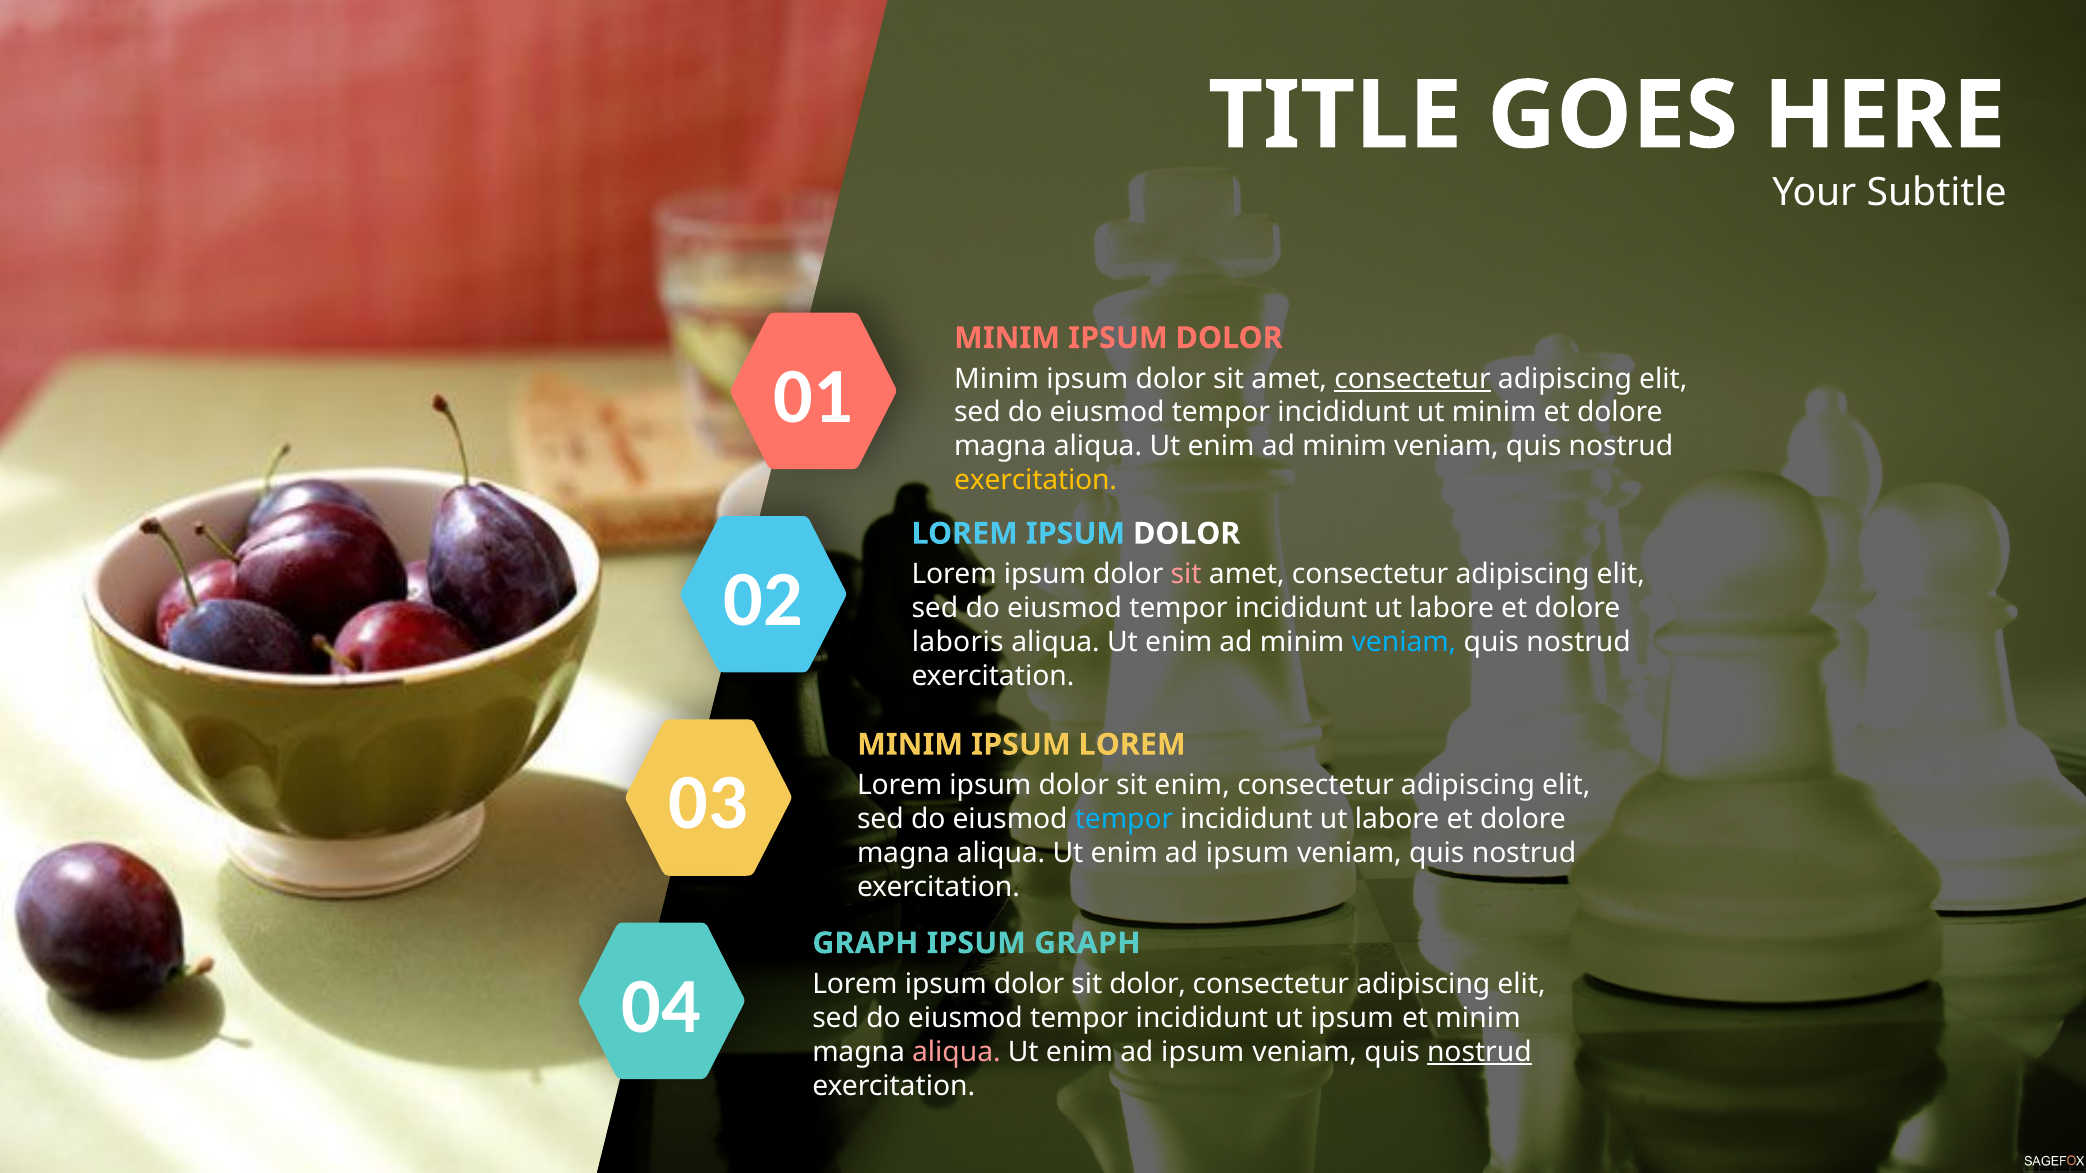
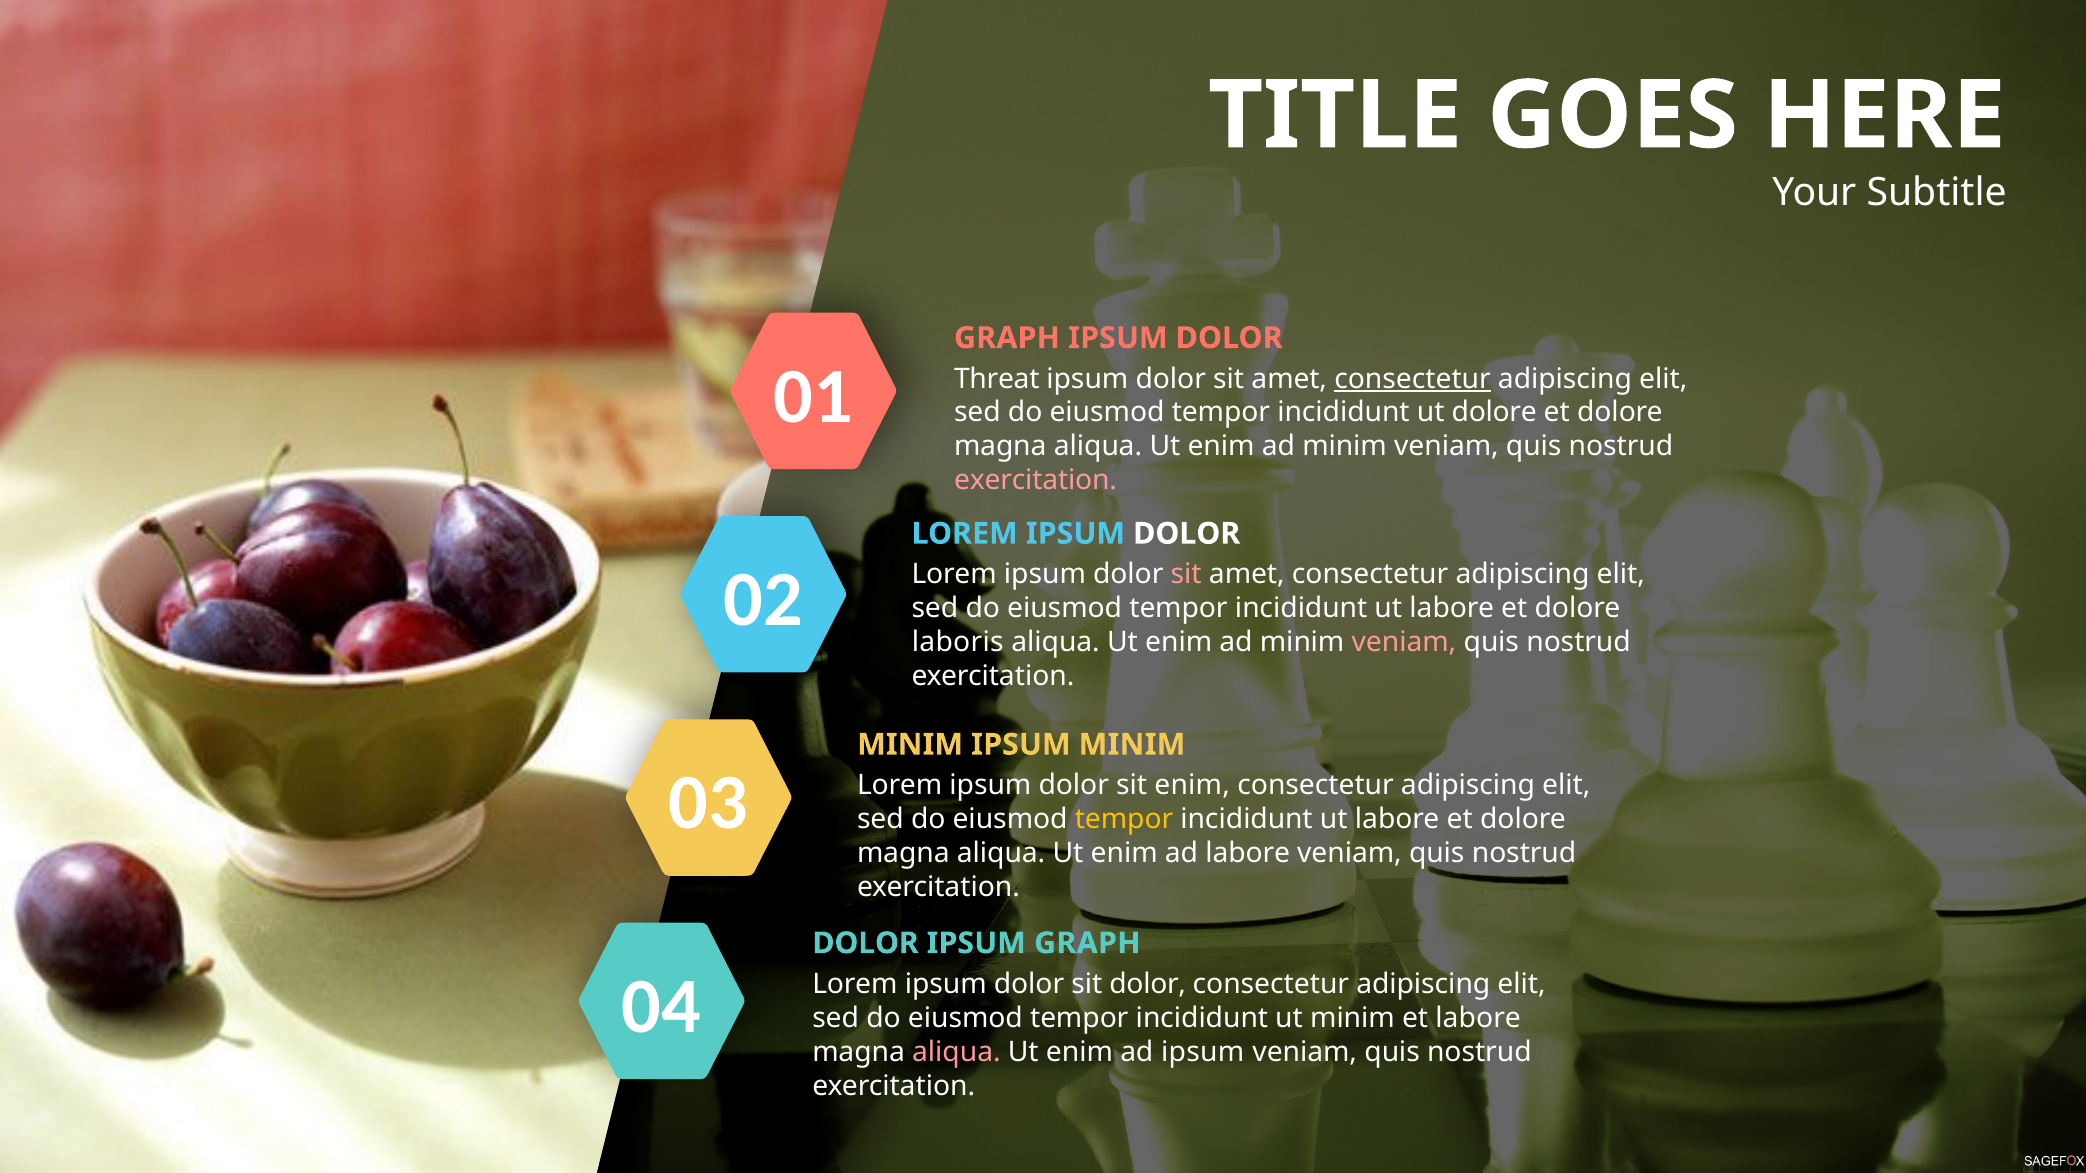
MINIM: MINIM -> GRAPH (1007, 338)
Minim: Minim -> Threat (997, 379)
ut minim: minim -> dolore (1494, 413)
exercitation colour: yellow -> pink (1035, 481)
veniam colour: light blue -> pink (1404, 642)
IPSUM LOREM: LOREM -> MINIM (1132, 745)
tempor colour: light blue -> yellow (1124, 820)
ipsum: ipsum -> labore (1248, 853)
GRAPH: GRAPH -> DOLOR (866, 943)
ut ipsum: ipsum -> minim (1352, 1018)
et minim: minim -> labore (1478, 1018)
nostrud underline: present -> none (1479, 1052)
